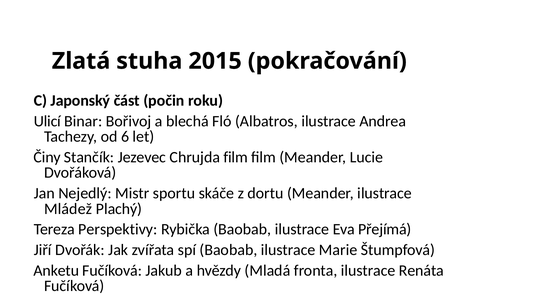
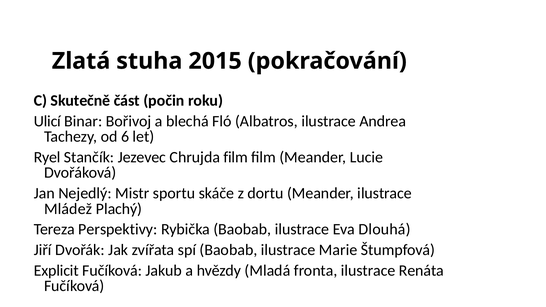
Japonský: Japonský -> Skutečně (80, 101)
Činy: Činy -> Ryel (47, 157)
Přejímá: Přejímá -> Dlouhá (385, 229)
Anketu: Anketu -> Explicit (56, 271)
